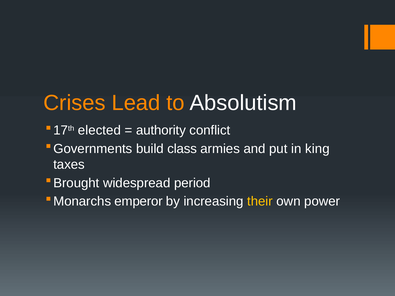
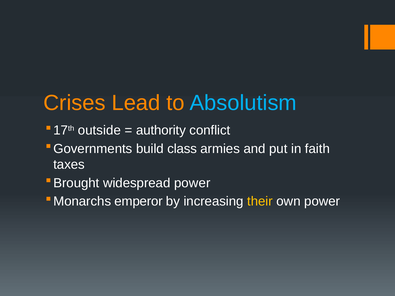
Absolutism colour: white -> light blue (243, 103)
elected: elected -> outside (99, 130)
king: king -> faith (317, 149)
widespread period: period -> power (192, 183)
